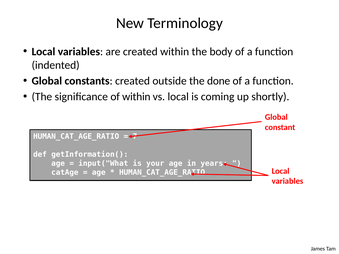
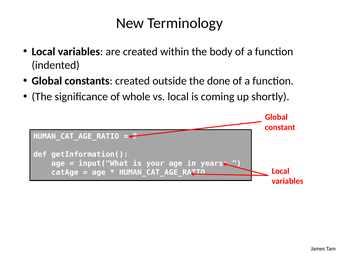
of within: within -> whole (136, 97)
